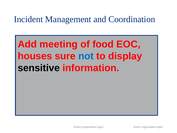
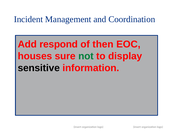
meeting: meeting -> respond (59, 44)
food: food -> then (103, 44)
not colour: blue -> green (86, 56)
